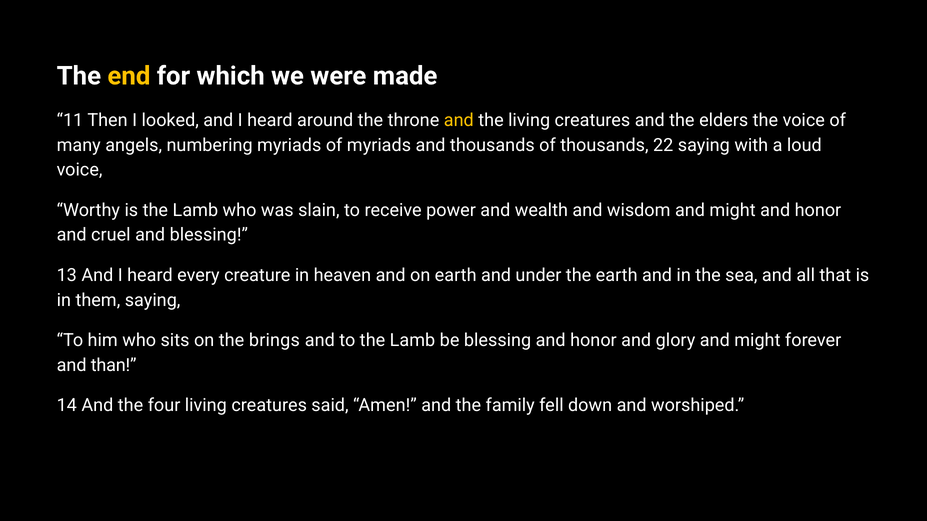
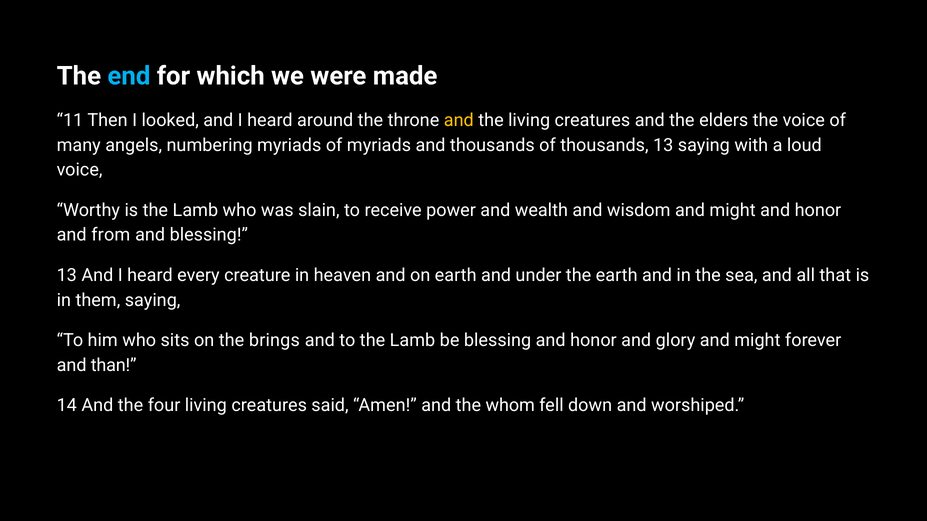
end colour: yellow -> light blue (129, 76)
thousands 22: 22 -> 13 (663, 145)
cruel: cruel -> from (111, 235)
family: family -> whom (510, 406)
